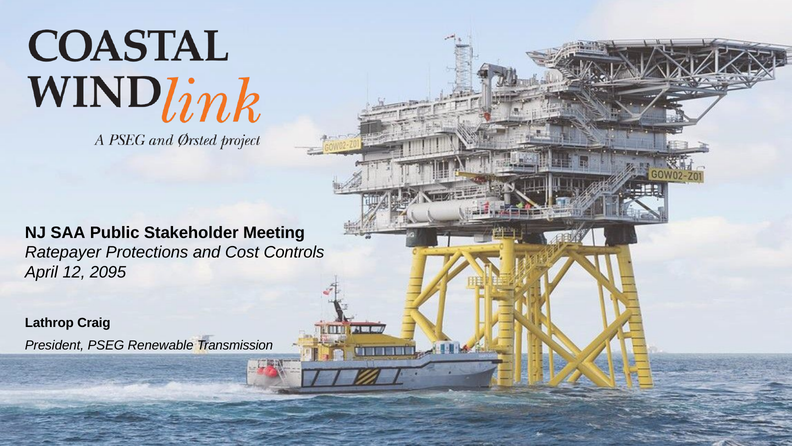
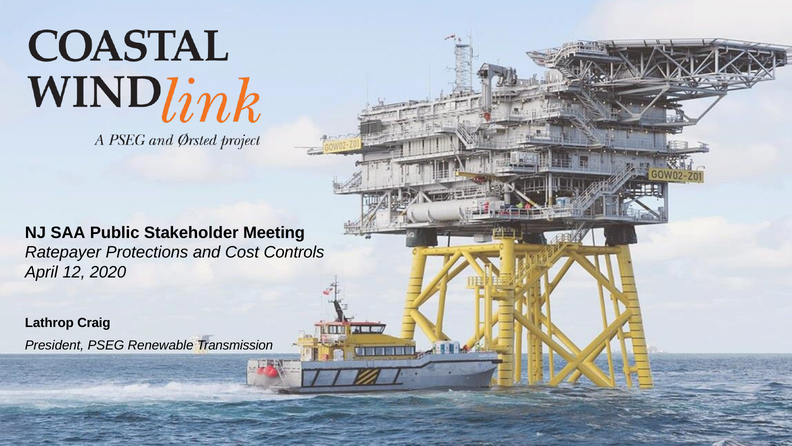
2095: 2095 -> 2020 (108, 272)
